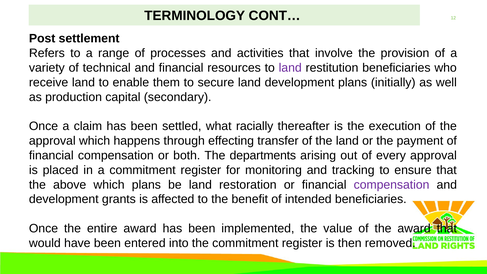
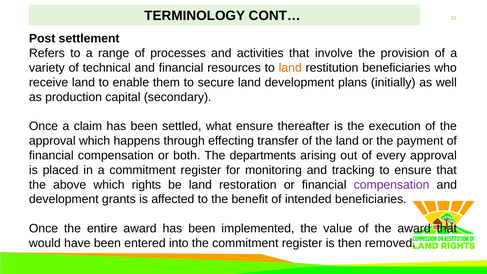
land colour: purple -> orange (290, 68)
what racially: racially -> ensure (255, 126)
which plans: plans -> rights (146, 185)
